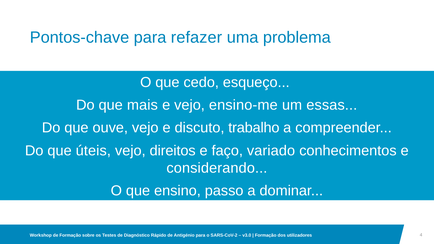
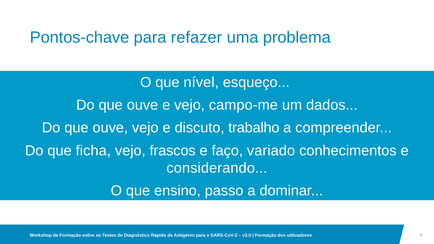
cedo: cedo -> nível (201, 82)
mais: mais -> ouve (142, 105)
ensino-me: ensino-me -> campo-me (243, 105)
essas: essas -> dados (332, 105)
úteis: úteis -> ficha (93, 151)
direitos: direitos -> frascos (173, 151)
